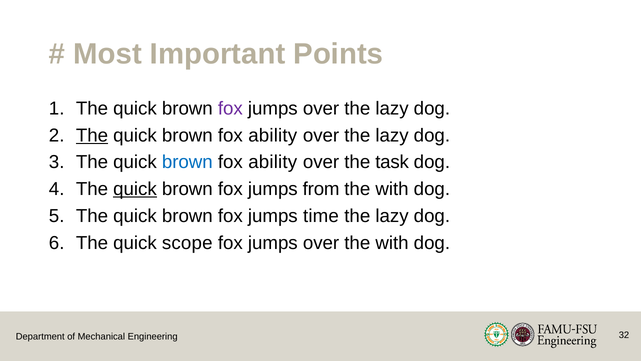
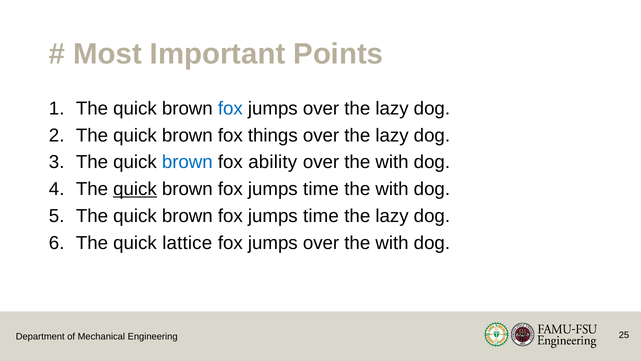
fox colour: purple -> blue (230, 108)
The underline: present -> none (92, 135)
ability: ability -> things (273, 135)
task: task -> with (392, 162)
from: from -> time (321, 189)
scope: scope -> lattice (187, 243)
32: 32 -> 25 (624, 335)
